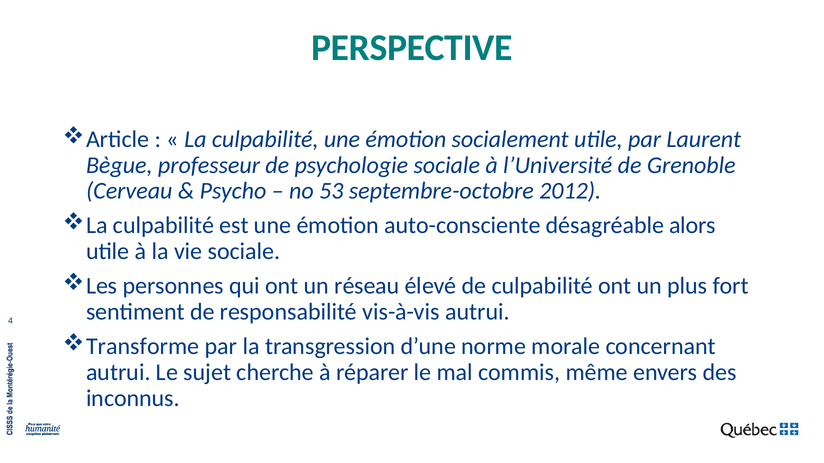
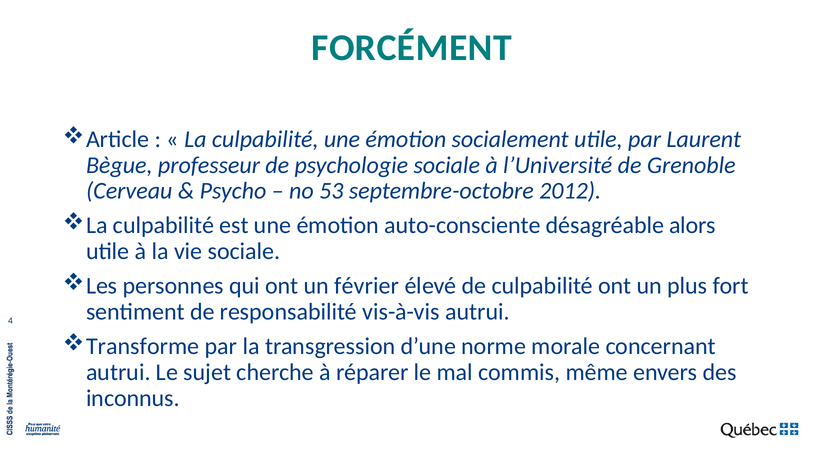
PERSPECTIVE: PERSPECTIVE -> FORCÉMENT (412, 48)
réseau: réseau -> février (367, 286)
